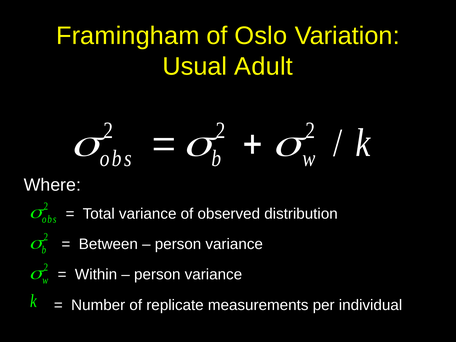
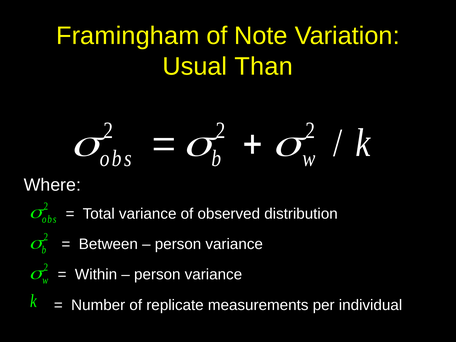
Oslo: Oslo -> Note (261, 36)
Adult: Adult -> Than (264, 66)
